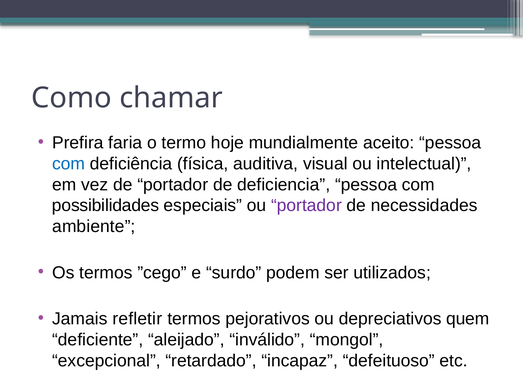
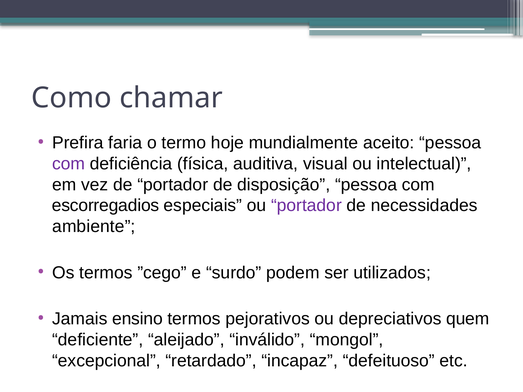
com colour: blue -> purple (69, 164)
deficiencia: deficiencia -> disposição (284, 185)
possibilidades: possibilidades -> escorregadios (106, 206)
refletir: refletir -> ensino (138, 319)
